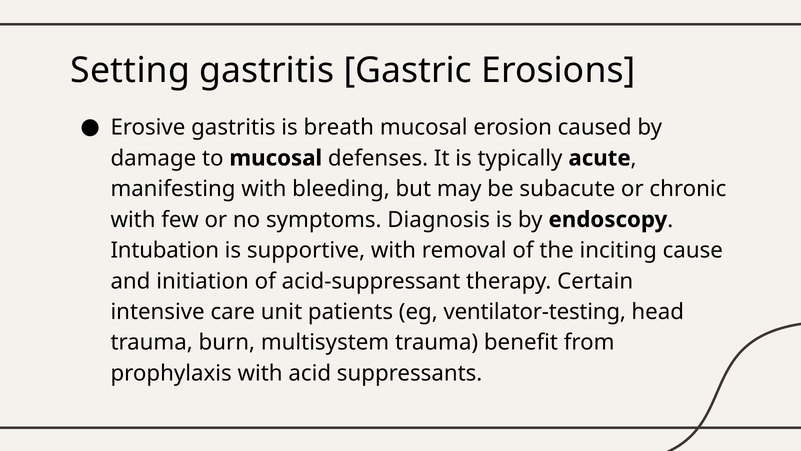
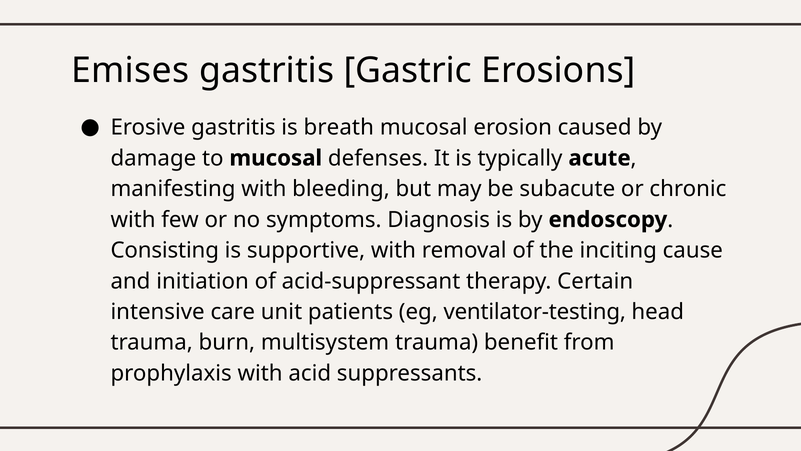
Setting: Setting -> Emises (130, 70)
Intubation: Intubation -> Consisting (165, 250)
